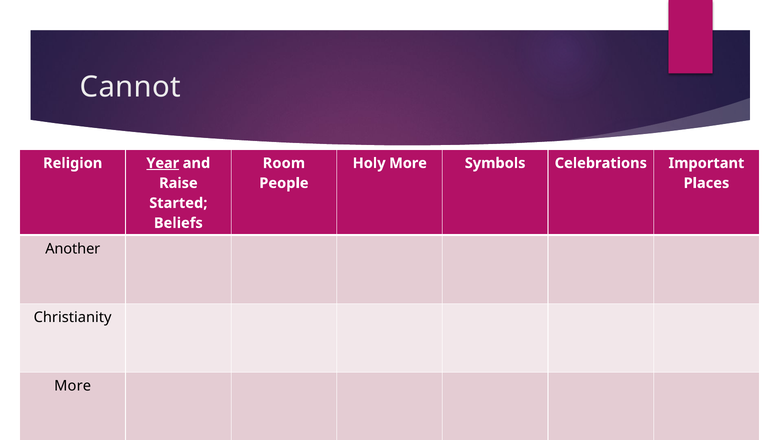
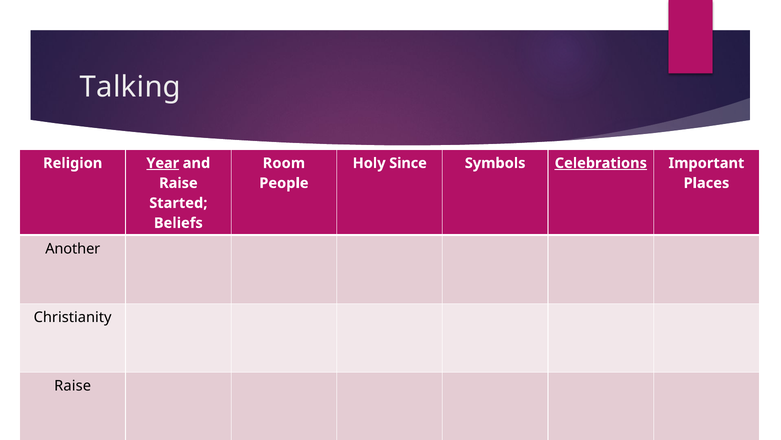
Cannot: Cannot -> Talking (130, 87)
Holy More: More -> Since (408, 163)
Celebrations underline: none -> present (601, 163)
More: More -> Raise (73, 385)
